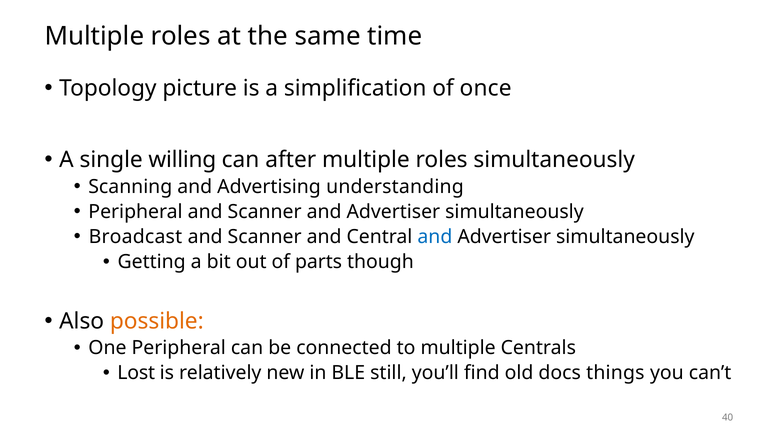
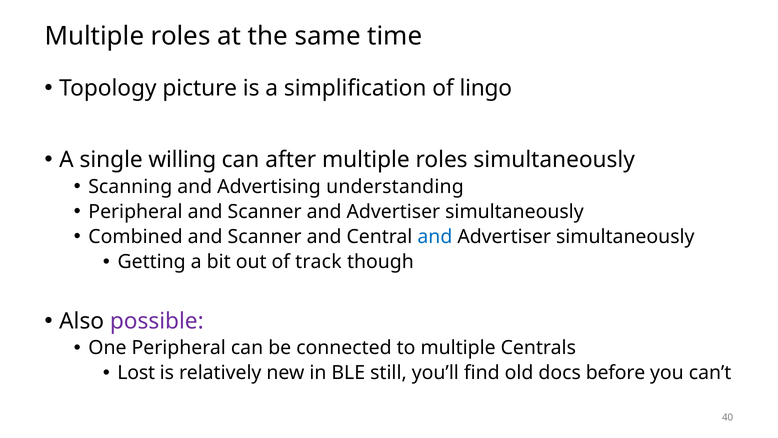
once: once -> lingo (486, 88)
Broadcast: Broadcast -> Combined (136, 237)
parts: parts -> track (318, 262)
possible colour: orange -> purple (157, 321)
things: things -> before (616, 373)
